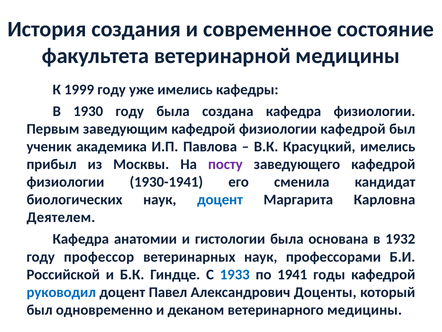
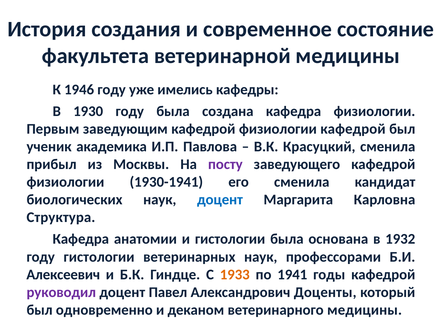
1999: 1999 -> 1946 (79, 89)
Красуцкий имелись: имелись -> сменила (388, 146)
Деятелем: Деятелем -> Структура (61, 217)
году профессор: профессор -> гистологии (99, 256)
Российской: Российской -> Алексеевич (63, 274)
1933 colour: blue -> orange (235, 274)
руководил colour: blue -> purple (61, 292)
